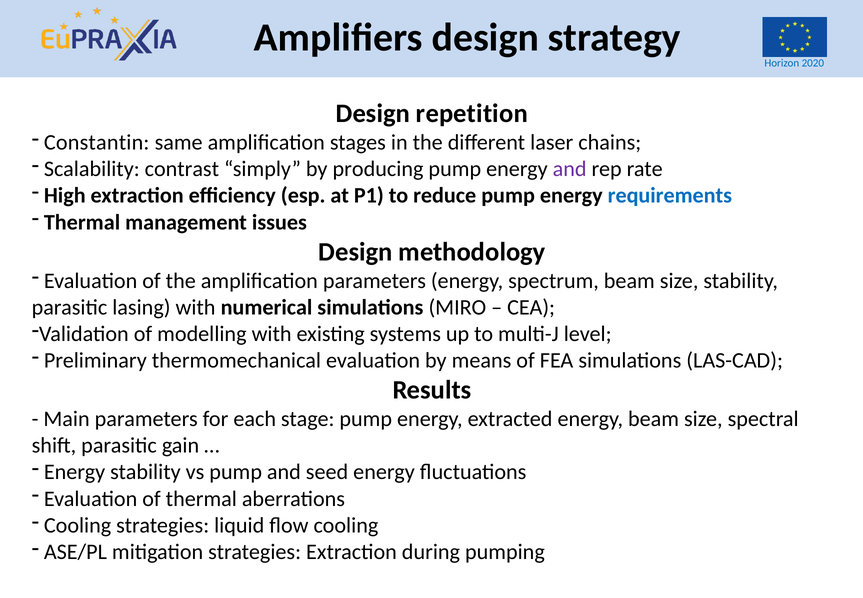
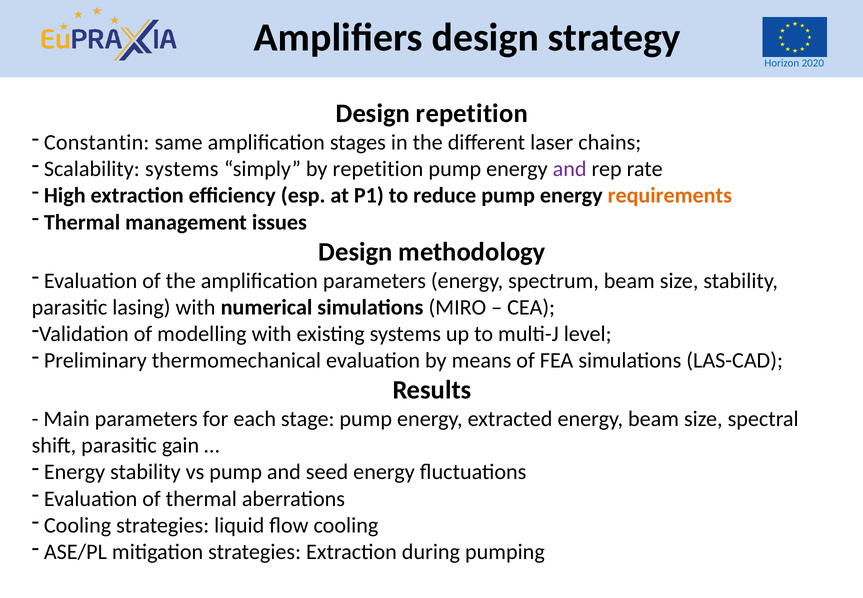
Scalability contrast: contrast -> systems (182, 169)
by producing: producing -> repetition (378, 169)
requirements colour: blue -> orange (670, 195)
